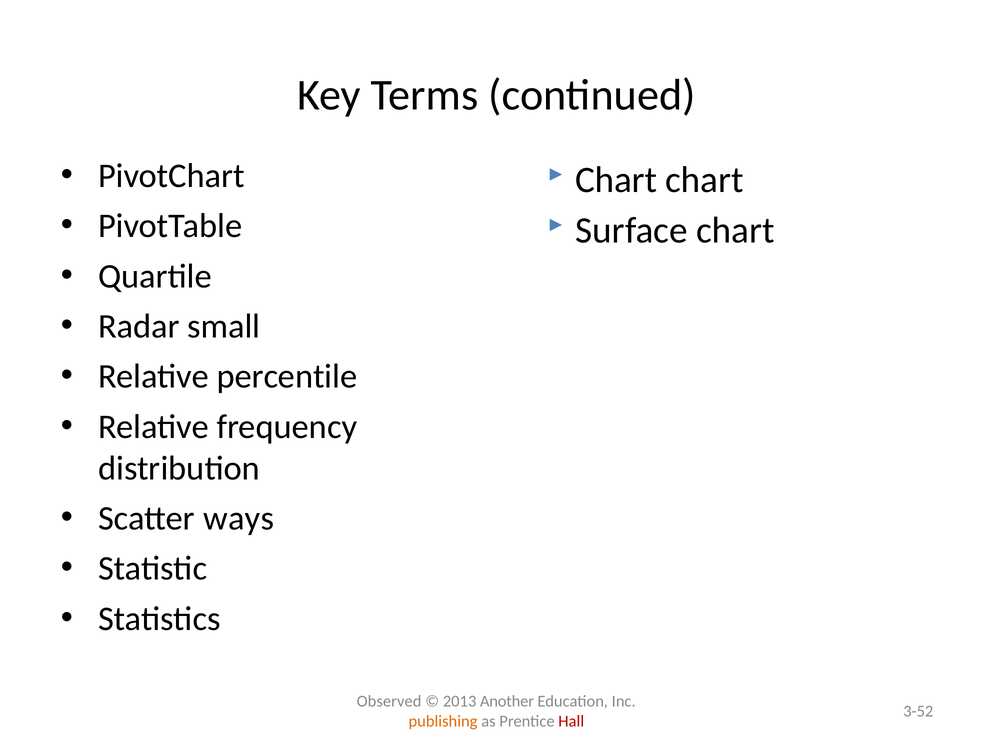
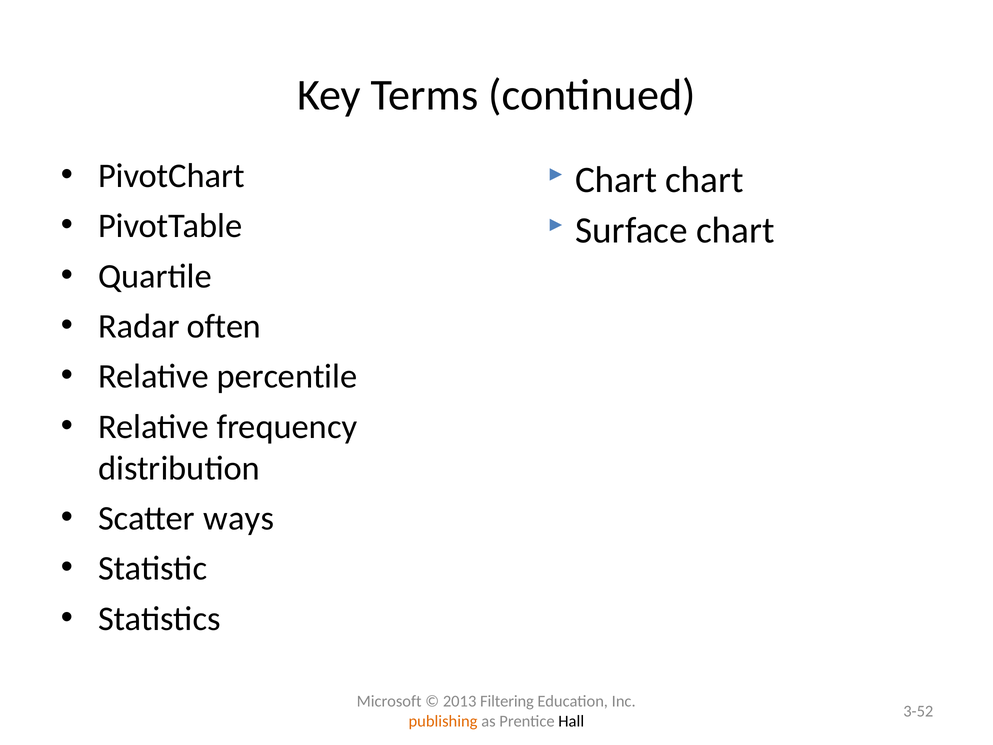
small: small -> often (224, 326)
Observed: Observed -> Microsoft (389, 701)
Another: Another -> Filtering (507, 701)
Hall colour: red -> black (571, 721)
